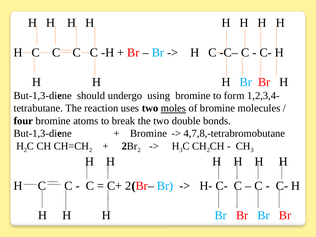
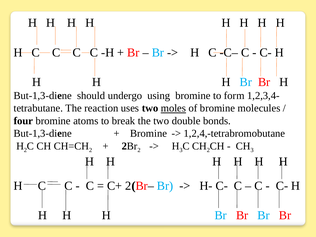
4,7,8,-tetrabromobutane: 4,7,8,-tetrabromobutane -> 1,2,4,-tetrabromobutane (234, 133)
